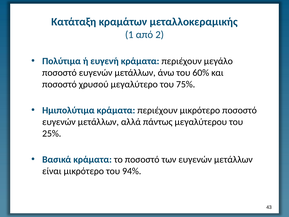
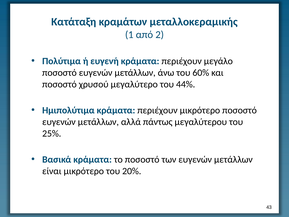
75%: 75% -> 44% (186, 84)
94%: 94% -> 20% (132, 171)
